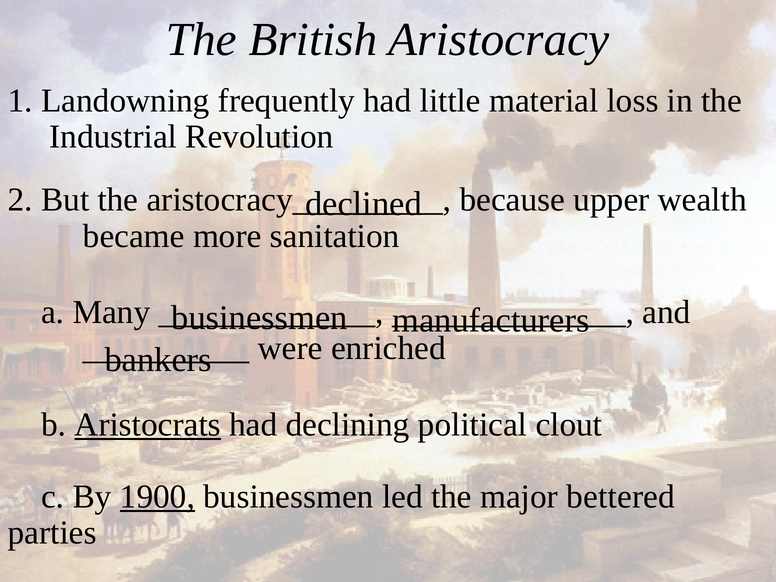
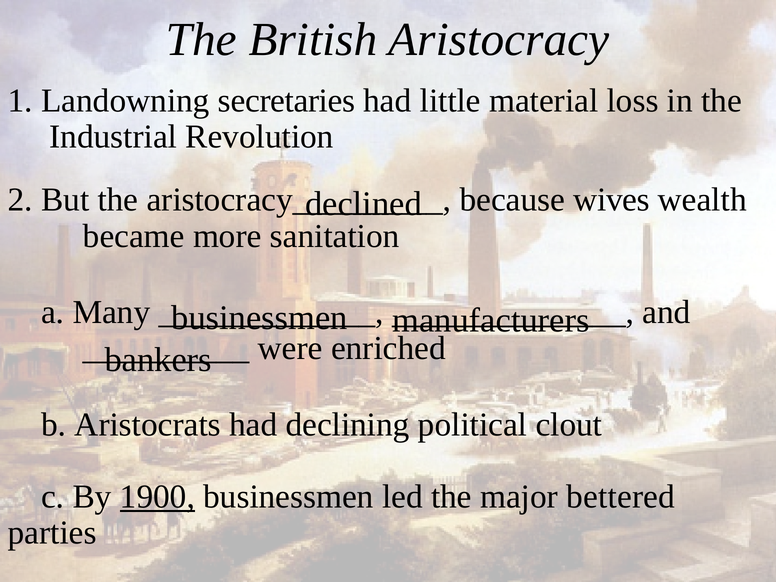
frequently: frequently -> secretaries (287, 101)
upper: upper -> wives (612, 200)
Aristocrats underline: present -> none (148, 425)
